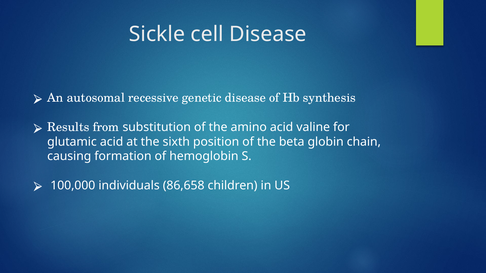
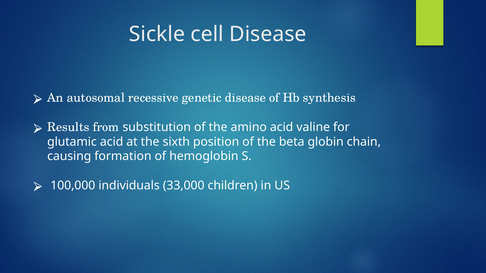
86,658: 86,658 -> 33,000 (184, 186)
